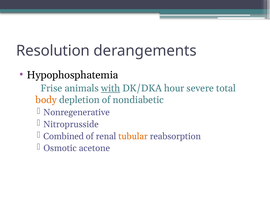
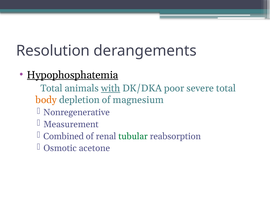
Hypophosphatemia underline: none -> present (73, 75)
Frise: Frise -> Total (51, 88)
hour: hour -> poor (174, 88)
nondiabetic: nondiabetic -> magnesium (138, 100)
Nitroprusside: Nitroprusside -> Measurement (71, 124)
tubular colour: orange -> green (133, 136)
